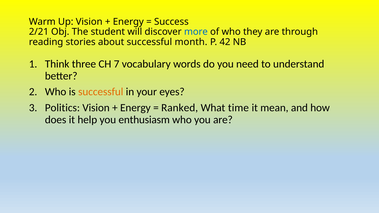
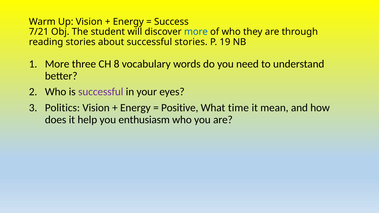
2/21: 2/21 -> 7/21 (39, 32)
successful month: month -> stories (191, 42)
42: 42 -> 19 (225, 42)
1 Think: Think -> More (57, 64)
7: 7 -> 8 (117, 64)
successful colour: orange -> purple (101, 92)
Ranked: Ranked -> Positive (180, 108)
